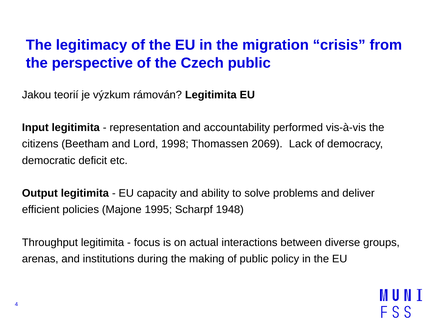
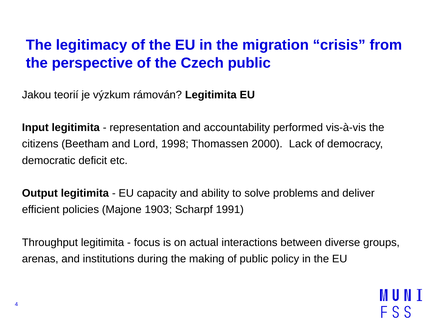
2069: 2069 -> 2000 (267, 144)
1995: 1995 -> 1903 (158, 210)
1948: 1948 -> 1991 (230, 210)
